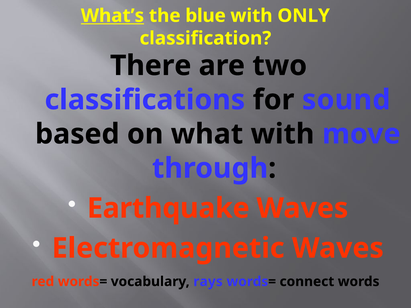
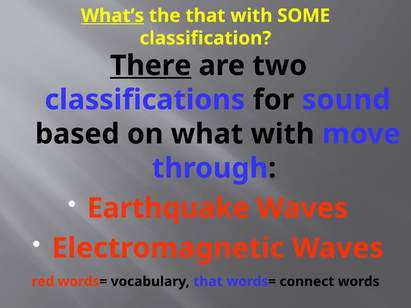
the blue: blue -> that (205, 16)
ONLY: ONLY -> SOME (304, 16)
There underline: none -> present (151, 66)
vocabulary rays: rays -> that (208, 282)
